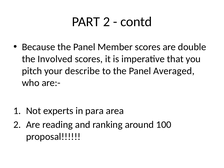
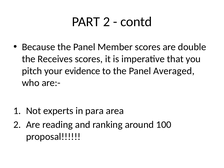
Involved: Involved -> Receives (55, 59)
describe: describe -> evidence (82, 71)
